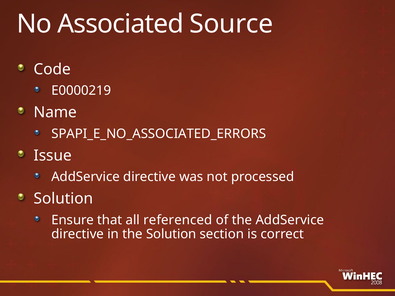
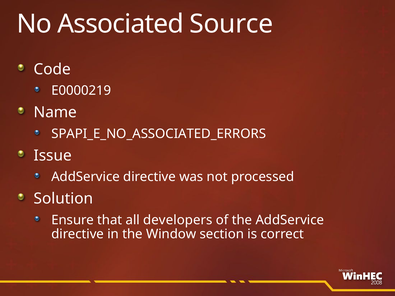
referenced: referenced -> developers (178, 220)
the Solution: Solution -> Window (171, 234)
